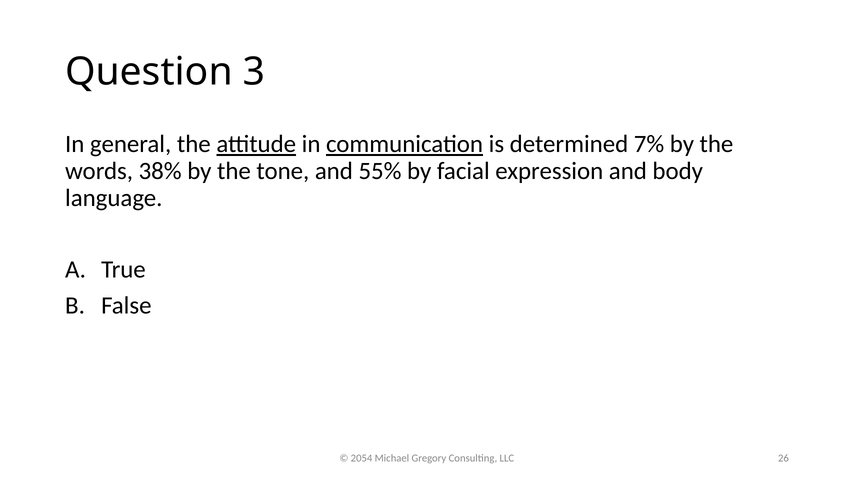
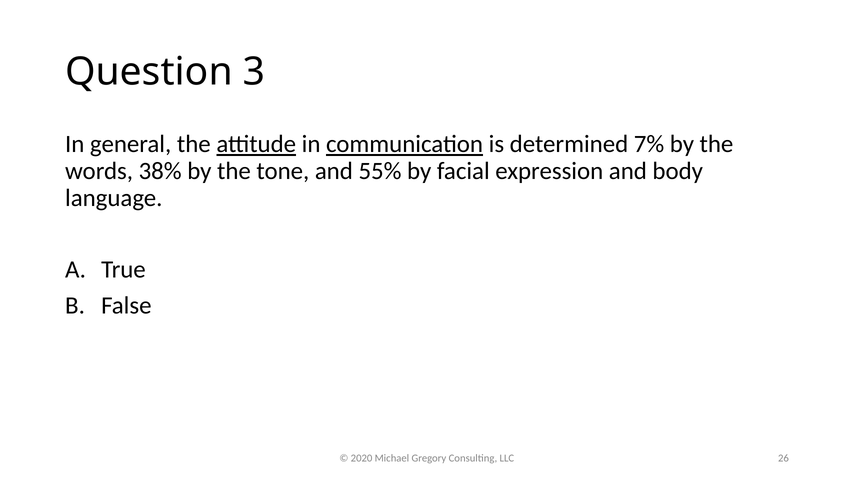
2054: 2054 -> 2020 (362, 459)
